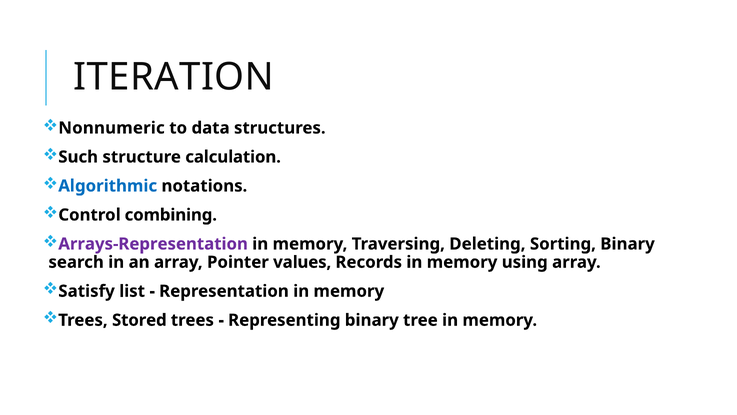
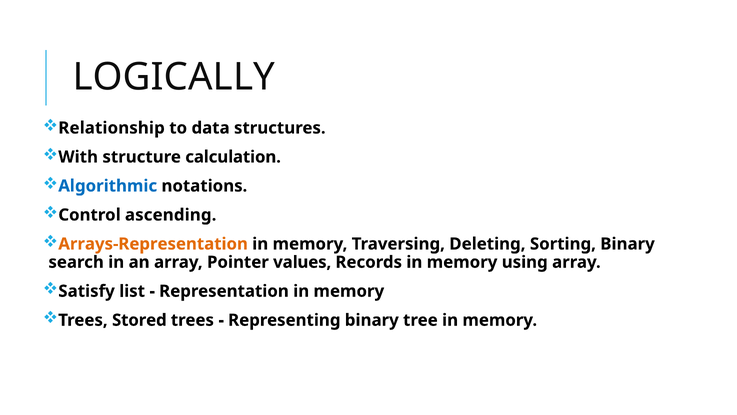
ITERATION: ITERATION -> LOGICALLY (174, 77)
Nonnumeric: Nonnumeric -> Relationship (112, 128)
Such: Such -> With (78, 157)
combining: combining -> ascending (171, 215)
Arrays-Representation colour: purple -> orange (153, 244)
